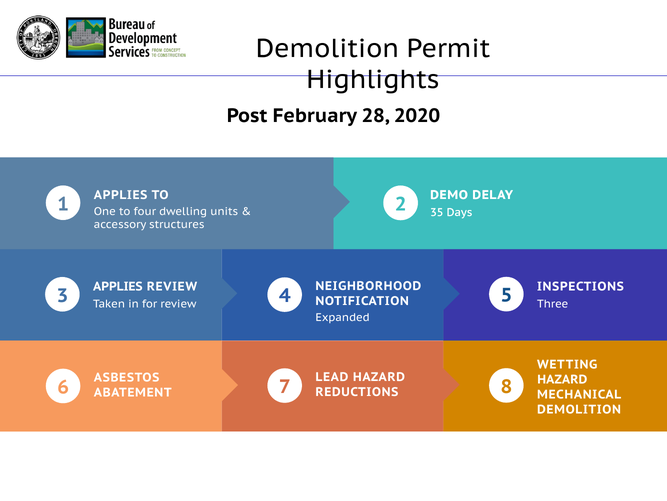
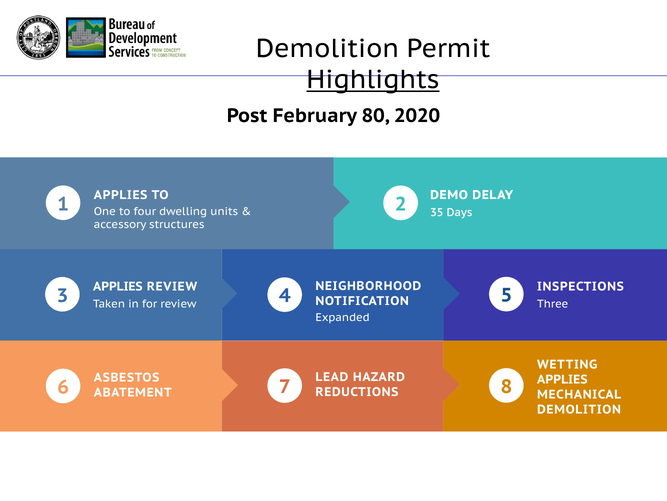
Highlights underline: none -> present (373, 80)
28: 28 -> 80 (376, 116)
HAZARD: HAZARD -> APPLIES (562, 379)
